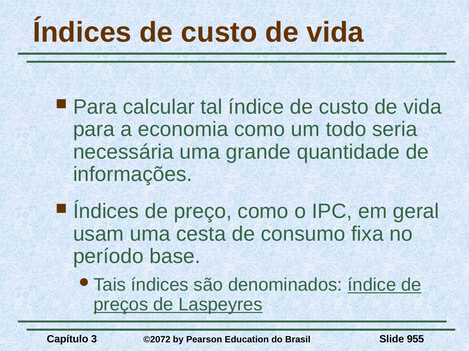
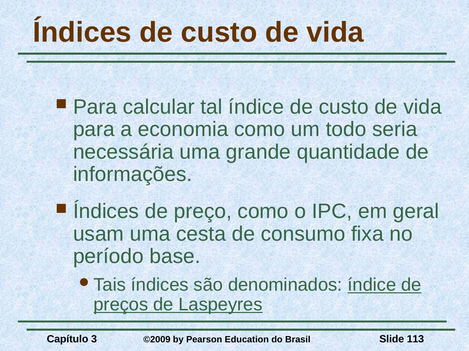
©2072: ©2072 -> ©2009 (157, 340)
955: 955 -> 113 (415, 340)
